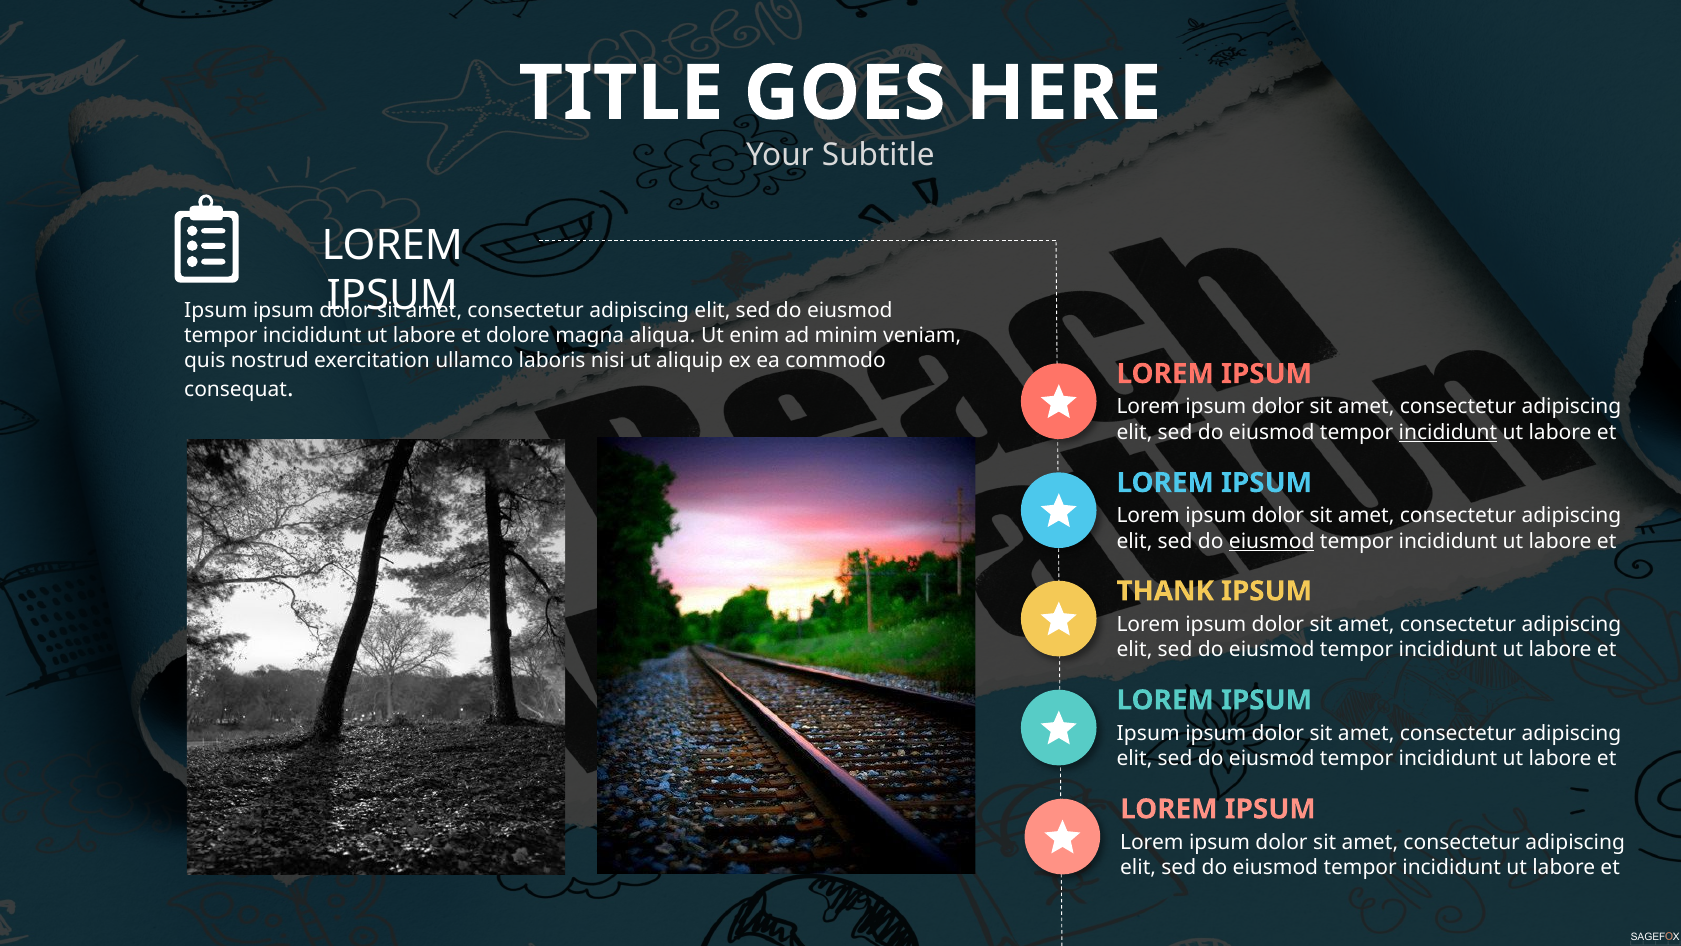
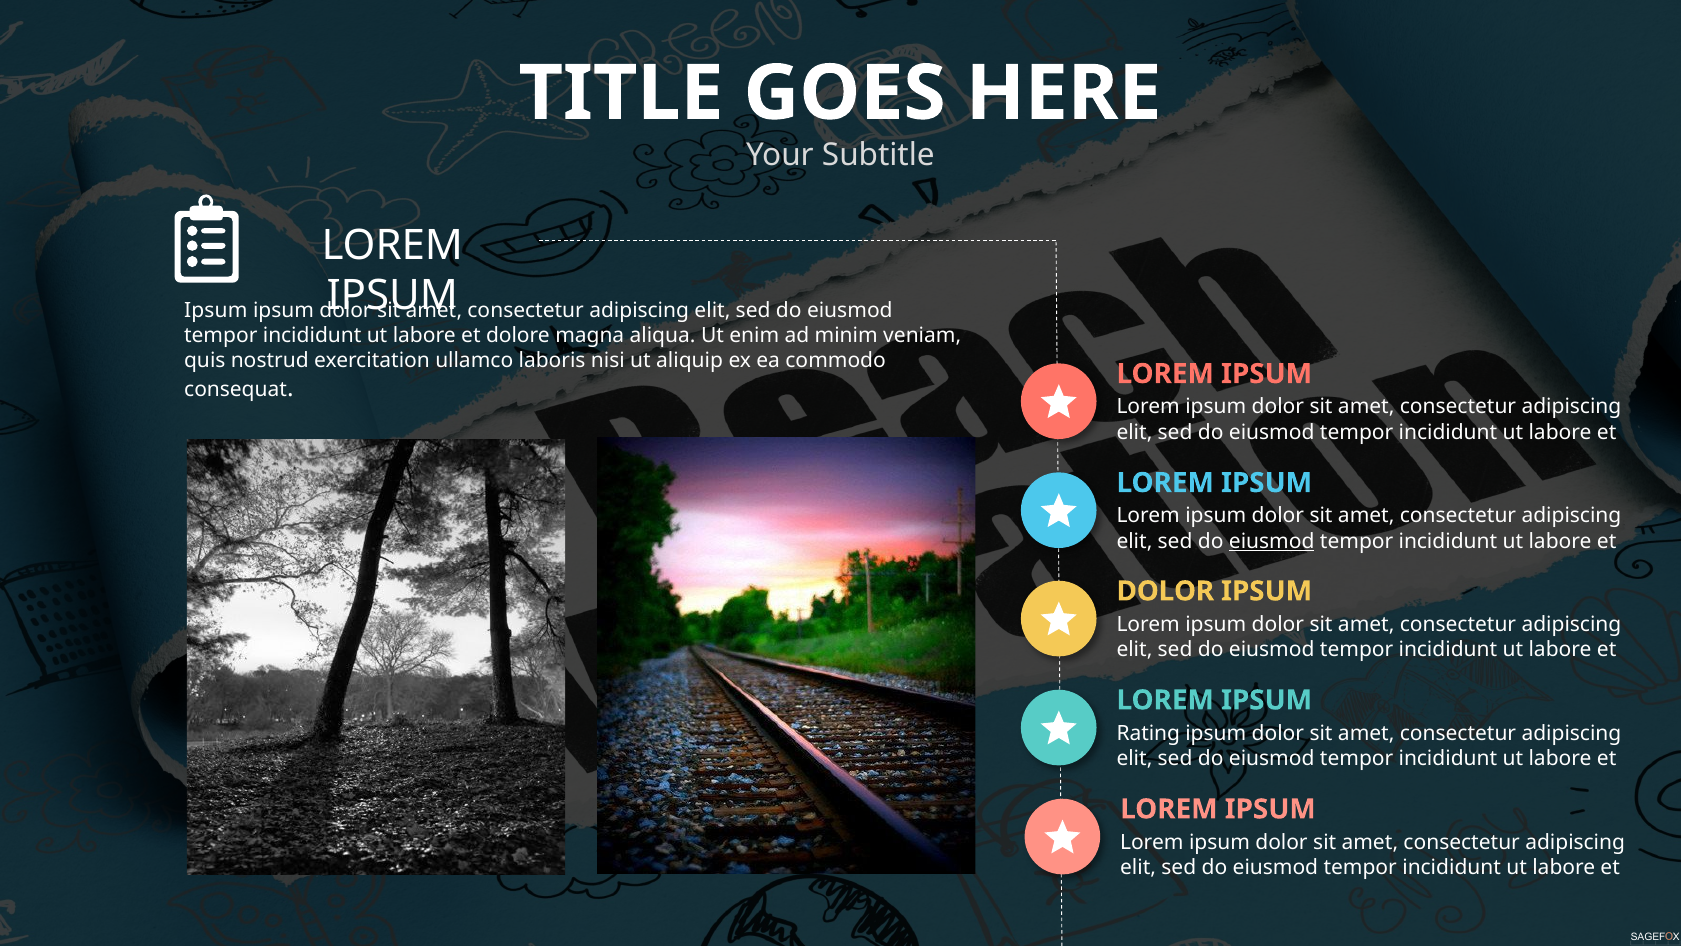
incididunt underline: present -> none (1448, 432)
THANK: THANK -> DOLOR (1165, 591)
Ipsum: Ipsum -> Rating (1148, 733)
